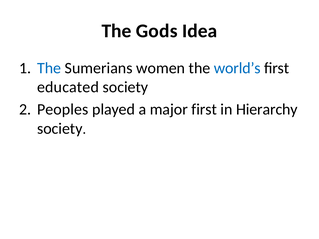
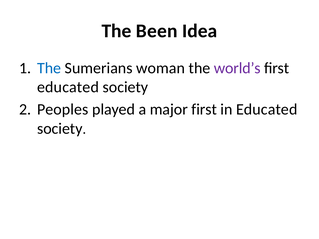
Gods: Gods -> Been (157, 31)
women: women -> woman (161, 68)
world’s colour: blue -> purple (237, 68)
in Hierarchy: Hierarchy -> Educated (267, 110)
